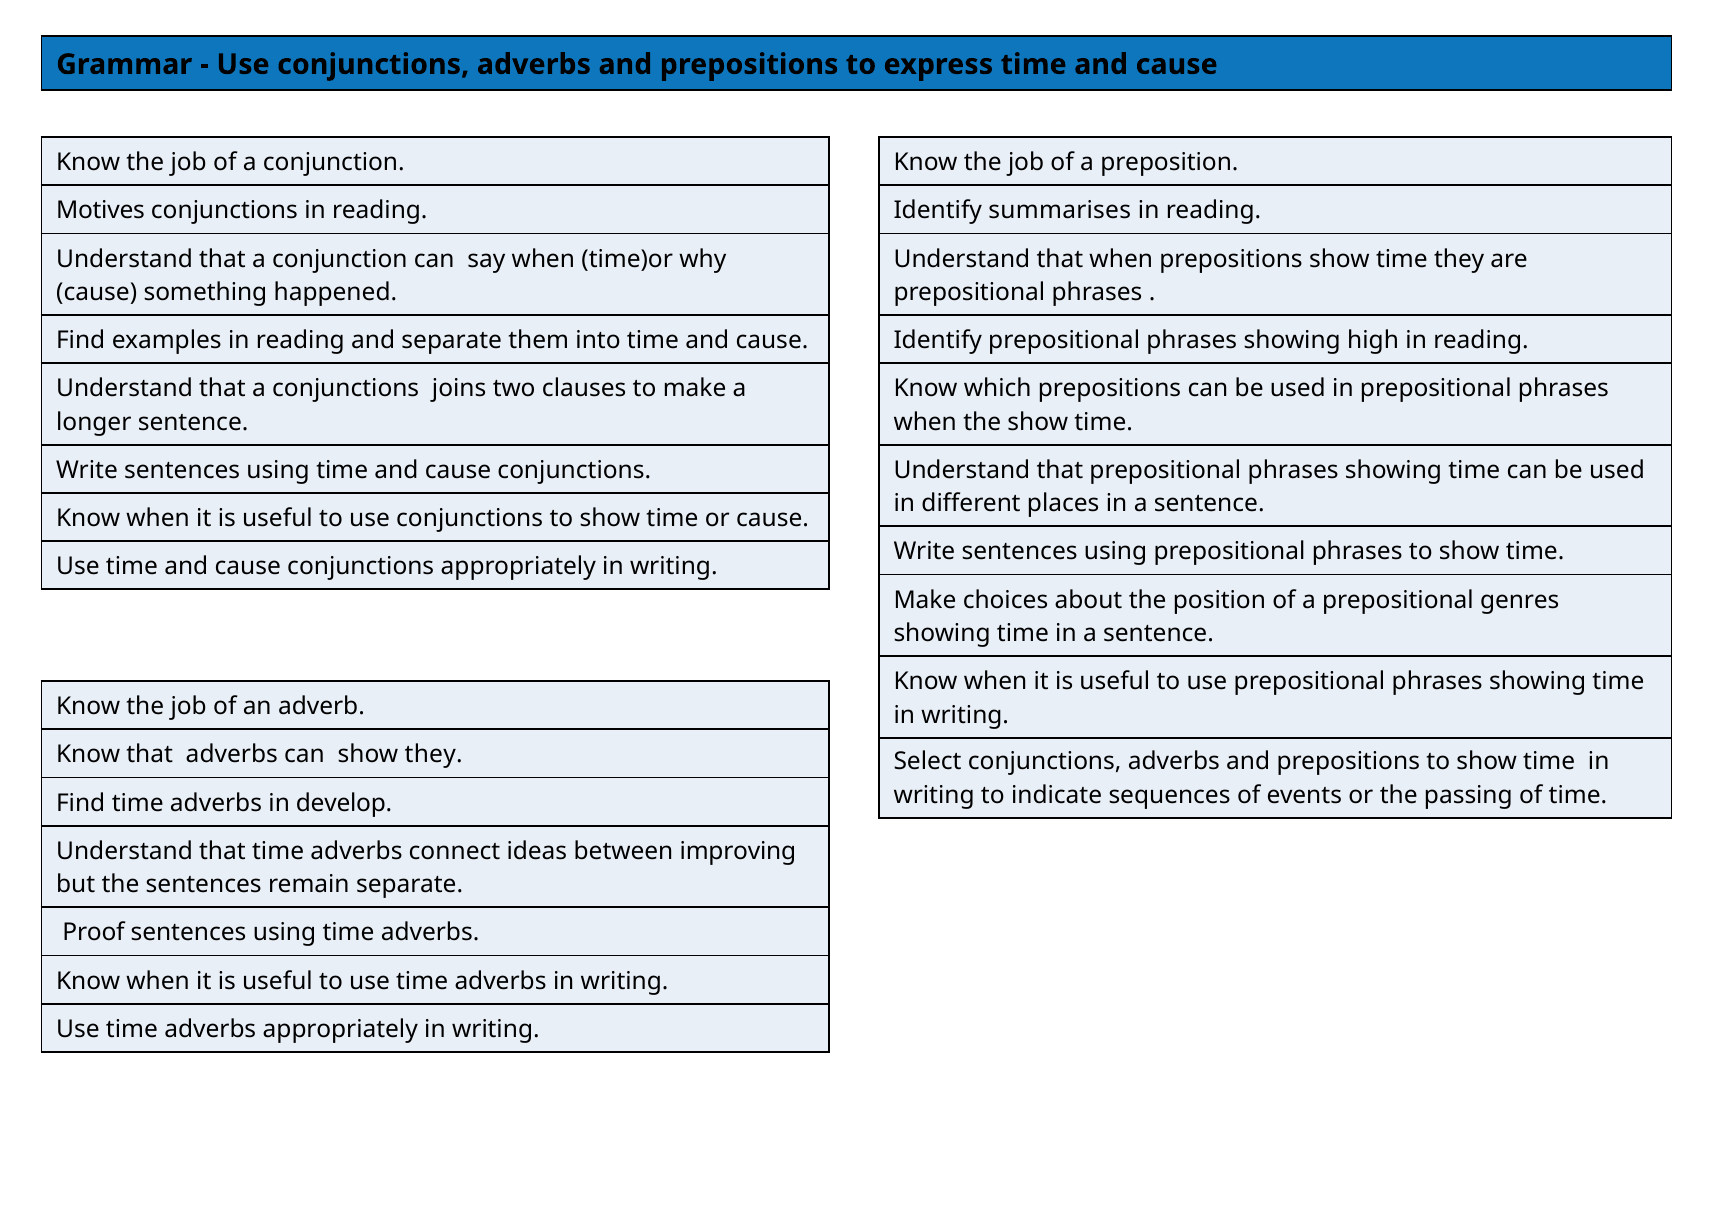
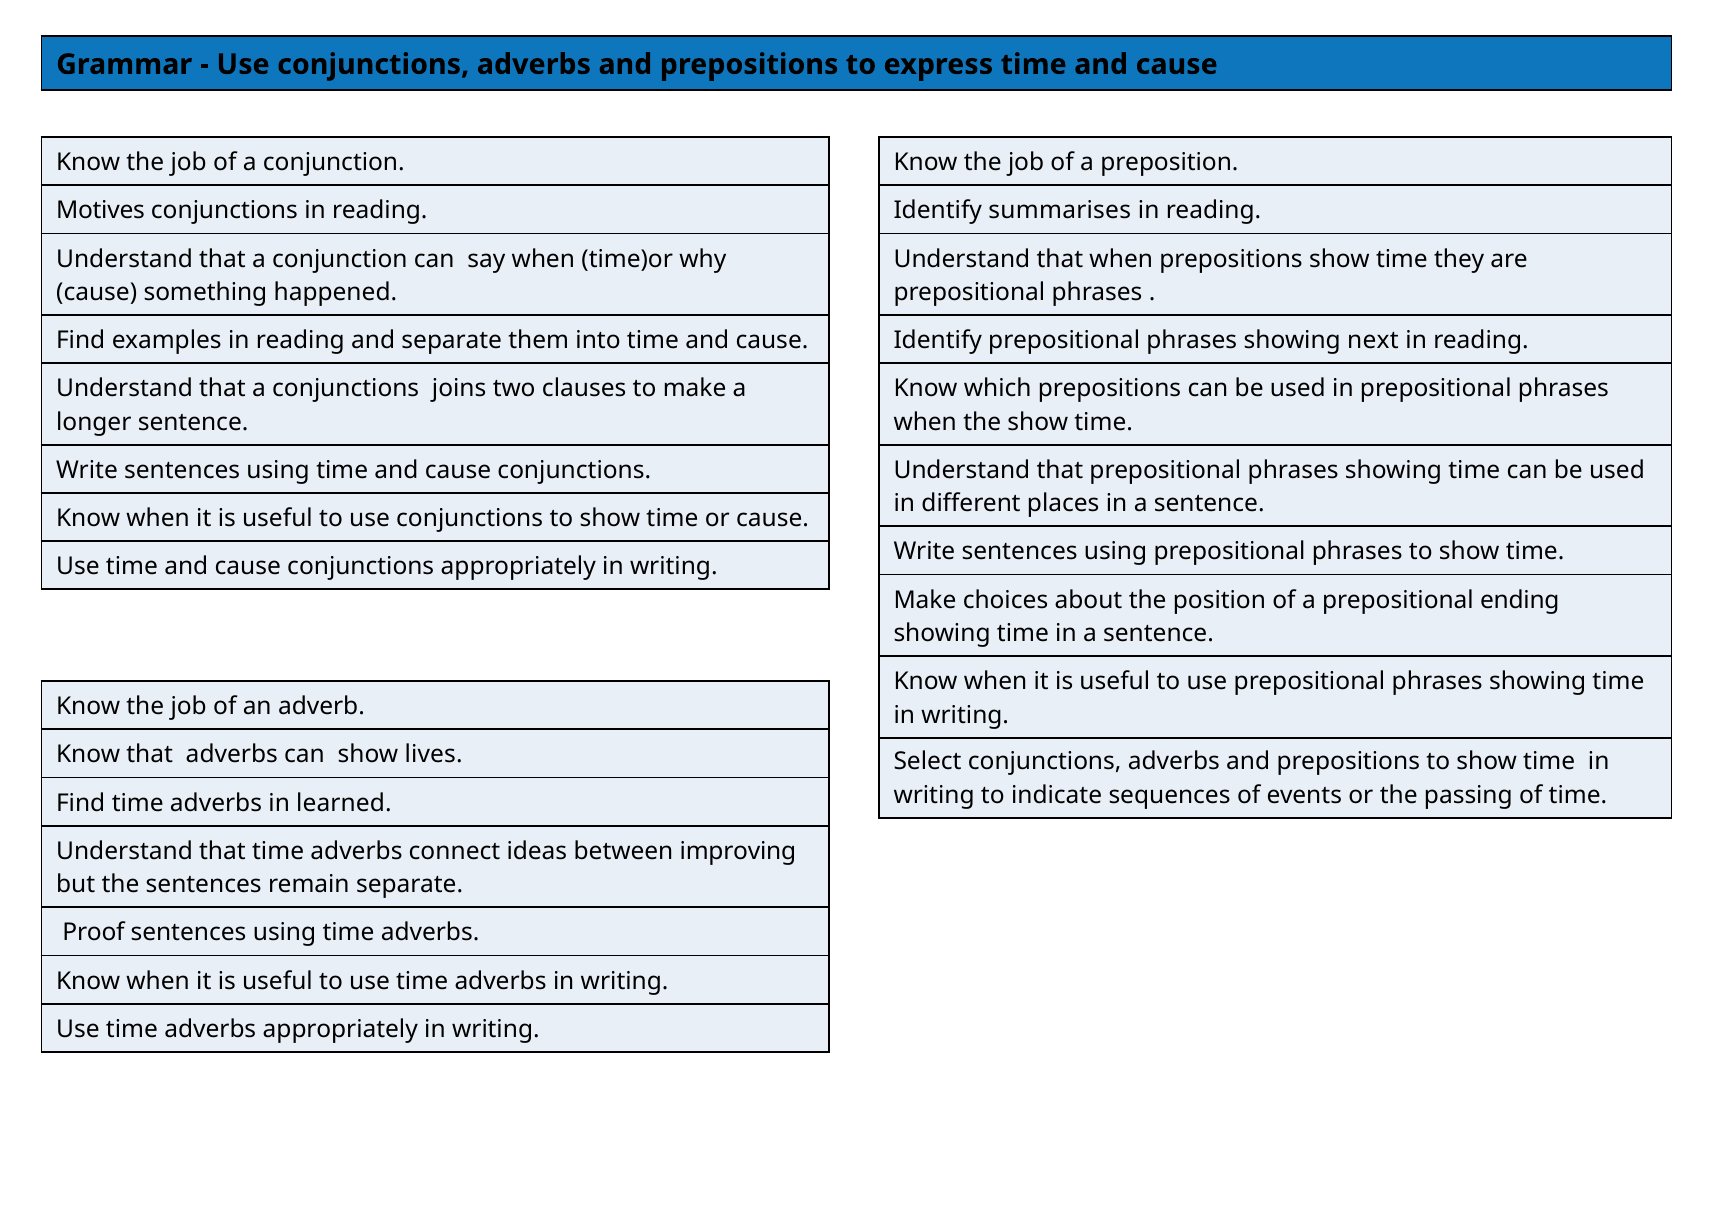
high: high -> next (1373, 341)
genres: genres -> ending (1520, 600)
show they: they -> lives (434, 755)
develop: develop -> learned (344, 803)
